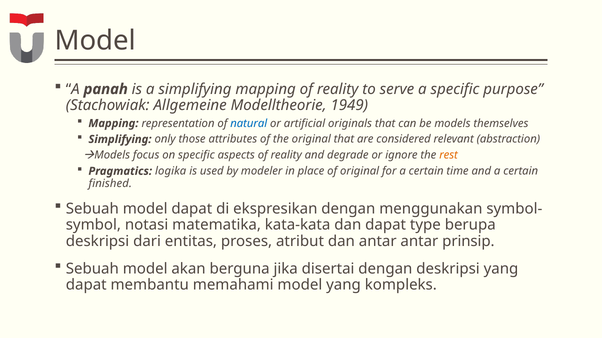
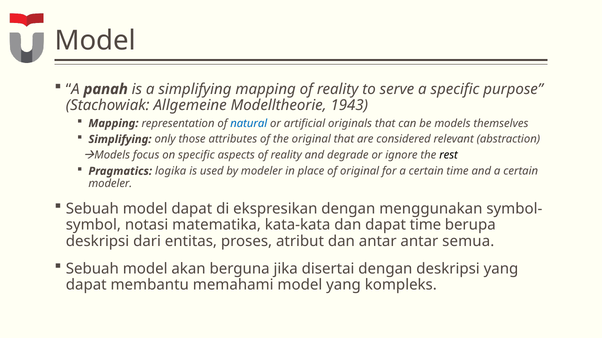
1949: 1949 -> 1943 (349, 106)
rest colour: orange -> black (449, 155)
finished: finished -> modeler (110, 184)
dapat type: type -> time (425, 225)
prinsip: prinsip -> semua (468, 242)
